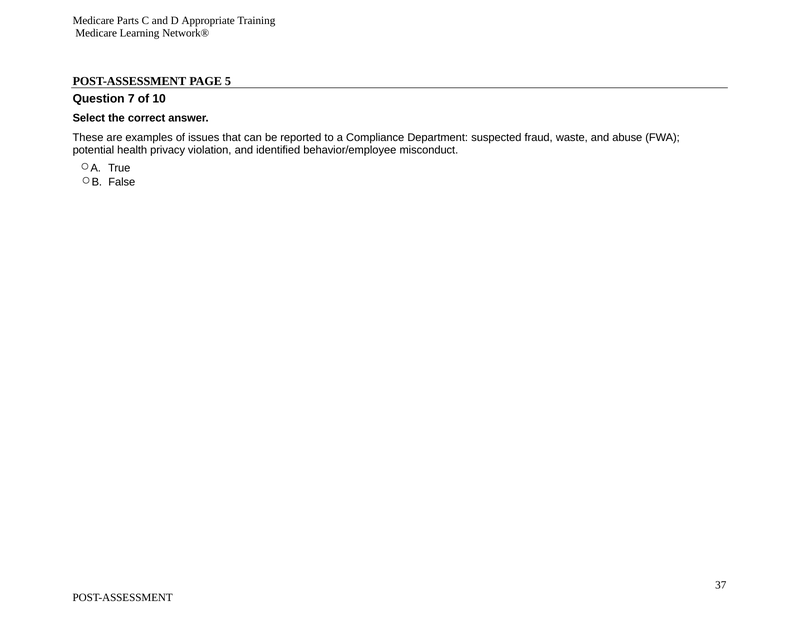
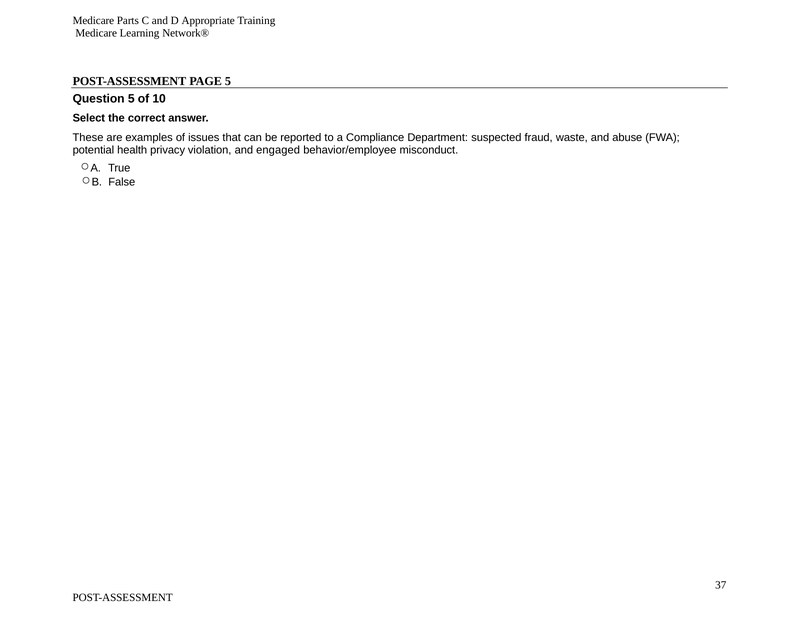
Question 7: 7 -> 5 (131, 99)
identified: identified -> engaged (278, 150)
